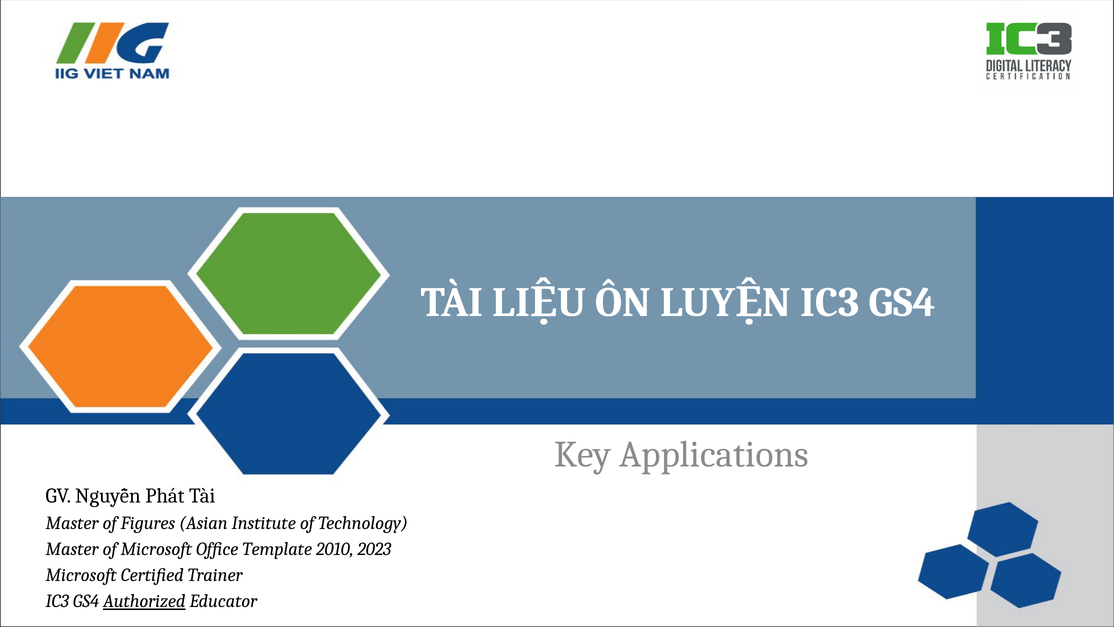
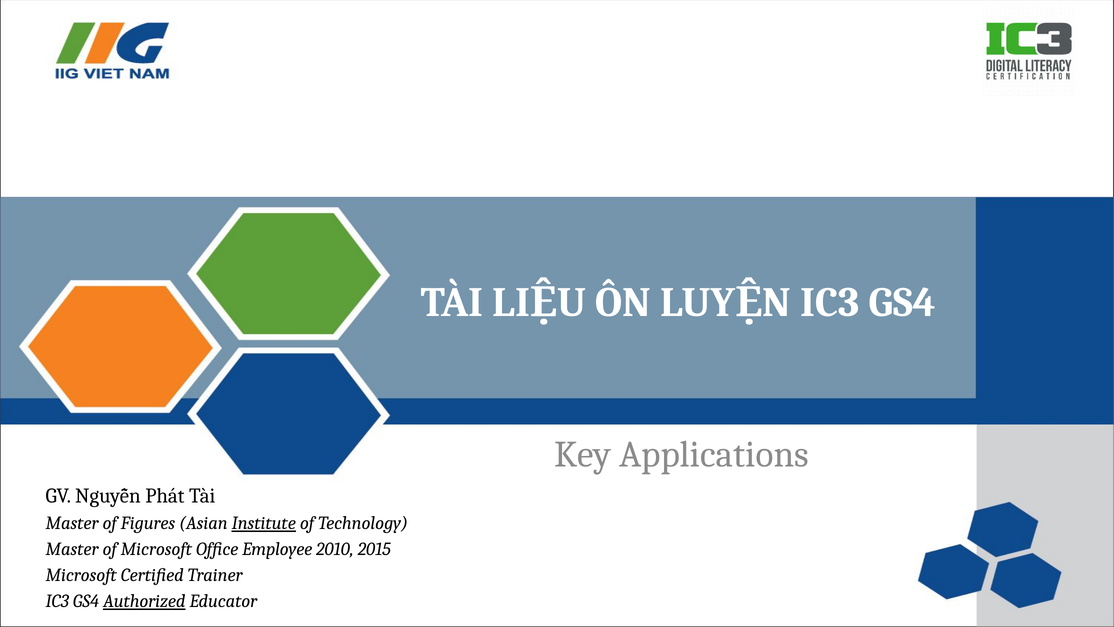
Institute underline: none -> present (264, 523)
Template: Template -> Employee (277, 549)
2023: 2023 -> 2015 (374, 549)
